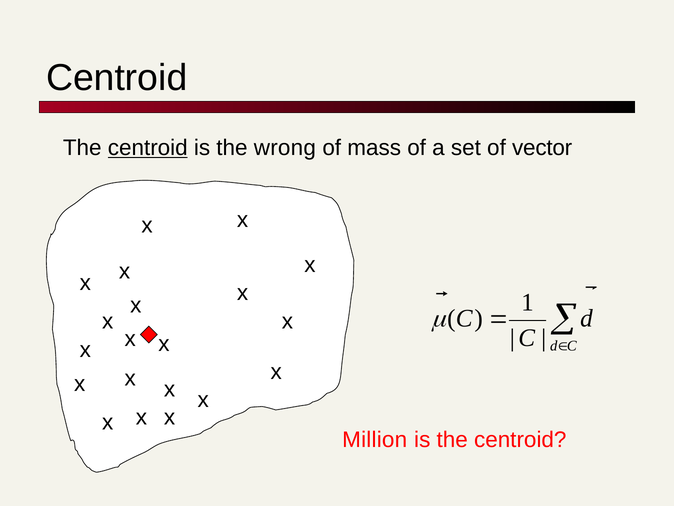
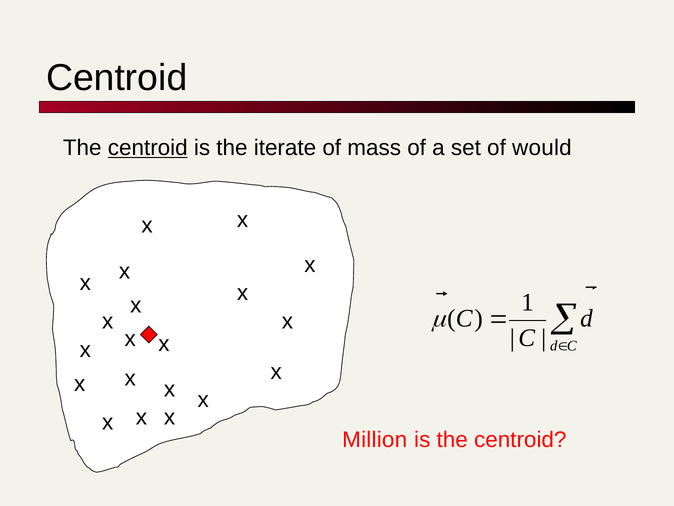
wrong: wrong -> iterate (285, 148)
vector: vector -> would (542, 148)
